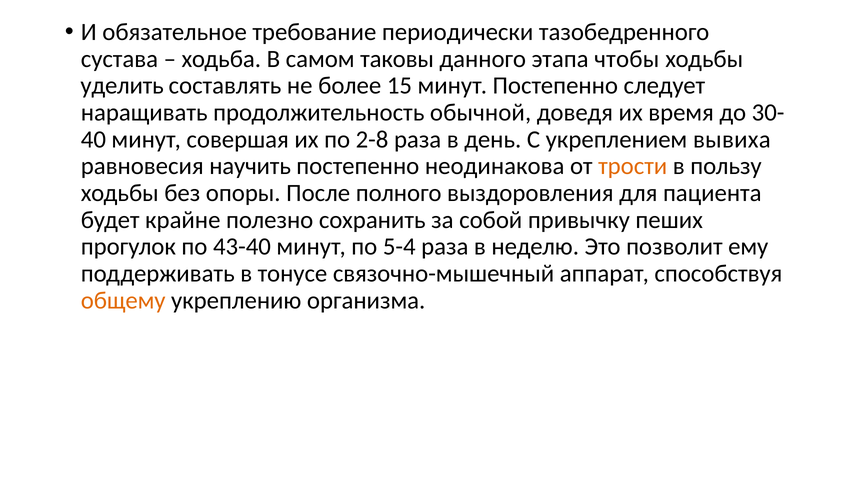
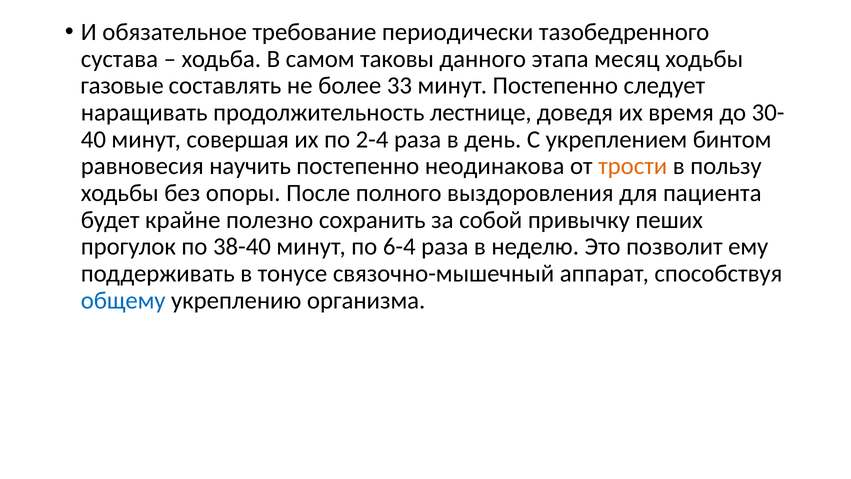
чтобы: чтобы -> месяц (627, 59)
уделить: уделить -> газовые (122, 86)
15: 15 -> 33 (399, 86)
обычной: обычной -> лестнице (481, 113)
2-8: 2-8 -> 2-4 (372, 139)
вывиха: вывиха -> бинтом (732, 139)
43-40: 43-40 -> 38-40 (242, 247)
5-4: 5-4 -> 6-4 (399, 247)
общему colour: orange -> blue (123, 300)
